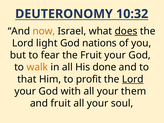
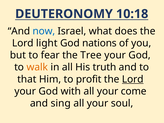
10:32: 10:32 -> 10:18 (132, 14)
now colour: orange -> blue (44, 31)
does underline: present -> none (126, 31)
the Fruit: Fruit -> Tree (91, 55)
done: done -> truth (104, 67)
them: them -> come (134, 91)
and fruit: fruit -> sing (61, 103)
